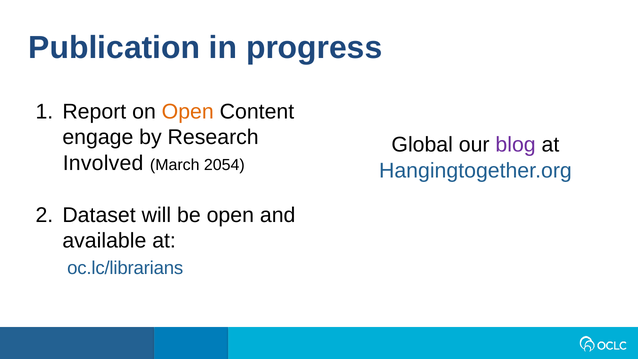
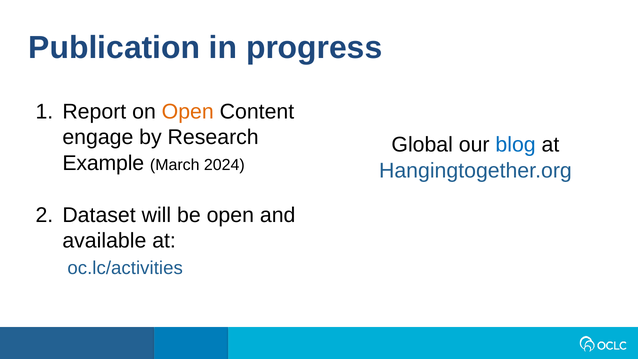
blog colour: purple -> blue (516, 145)
Involved: Involved -> Example (103, 163)
2054: 2054 -> 2024 (224, 165)
oc.lc/librarians: oc.lc/librarians -> oc.lc/activities (125, 268)
